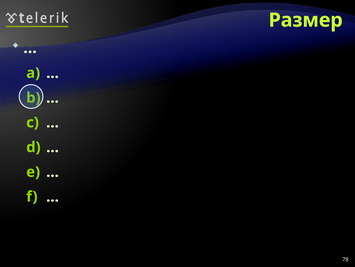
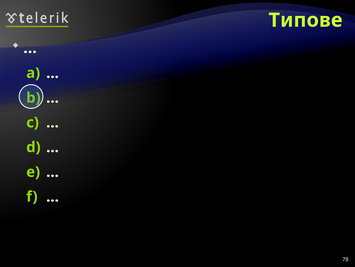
Размер: Размер -> Типове (306, 20)
